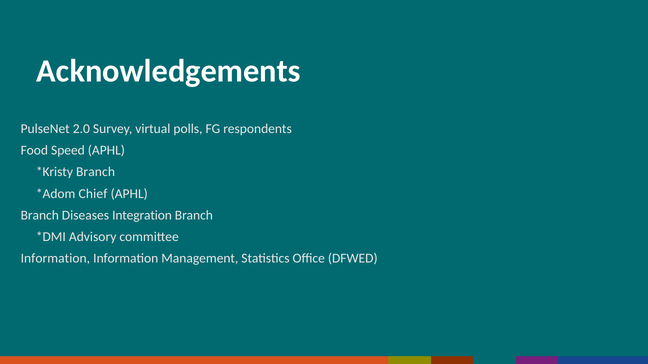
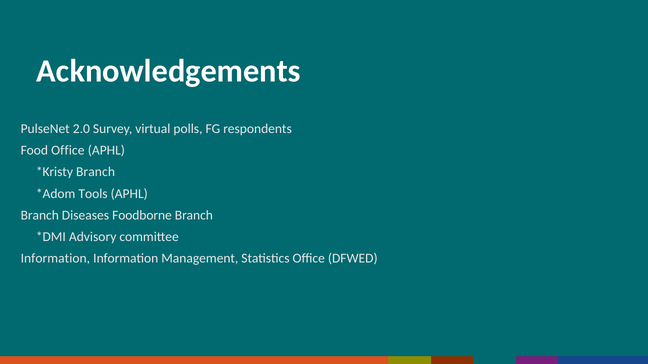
Food Speed: Speed -> Office (68, 151)
Chief: Chief -> Tools (93, 194)
Integration: Integration -> Foodborne (142, 215)
